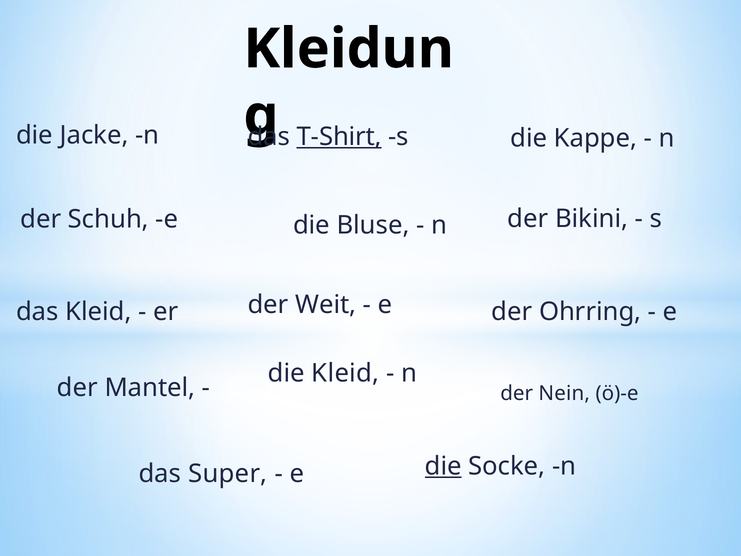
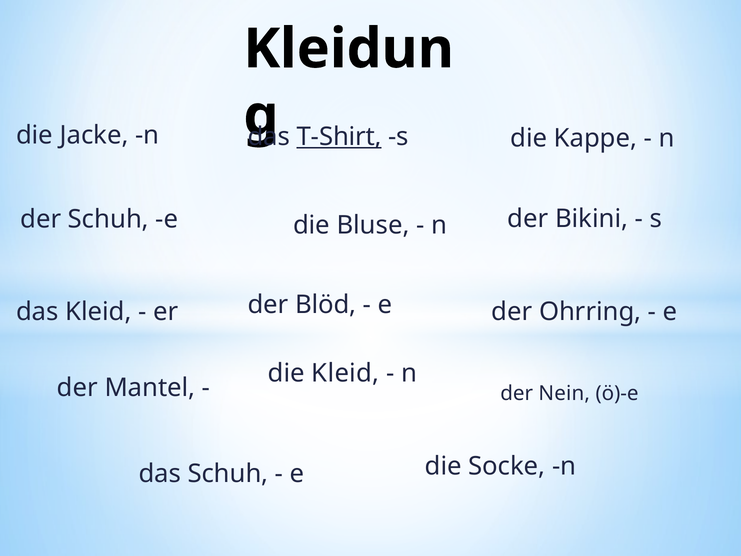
Weit: Weit -> Blöd (326, 305)
die underline: present -> none (443, 466)
das Super: Super -> Schuh (228, 474)
